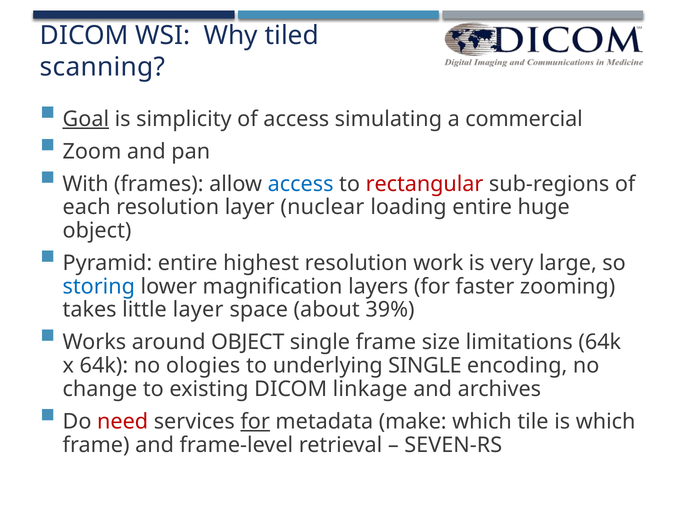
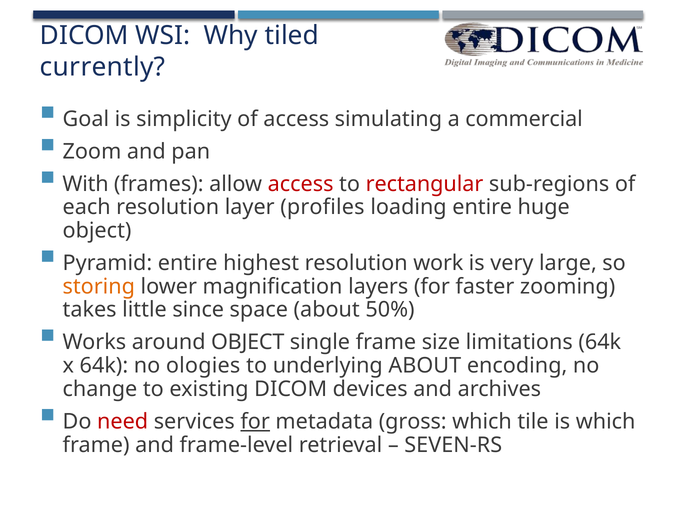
scanning: scanning -> currently (103, 67)
Goal underline: present -> none (86, 119)
access colour: blue -> red (301, 184)
nuclear: nuclear -> profiles (322, 207)
storing colour: blue -> orange (99, 286)
little layer: layer -> since (198, 310)
39%: 39% -> 50% (390, 310)
underlying SINGLE: SINGLE -> ABOUT (425, 366)
linkage: linkage -> devices (370, 389)
make: make -> gross (413, 421)
